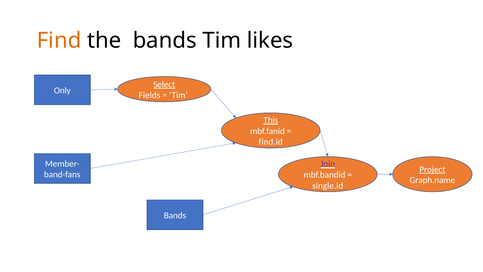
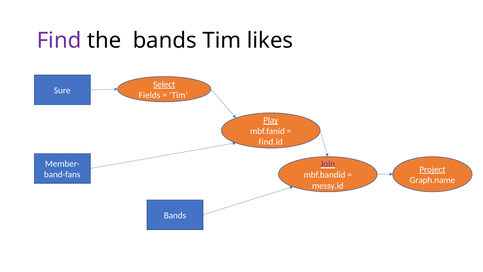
Find colour: orange -> purple (59, 41)
Only: Only -> Sure (62, 90)
This: This -> Play (271, 120)
single.id: single.id -> messy.id (328, 186)
